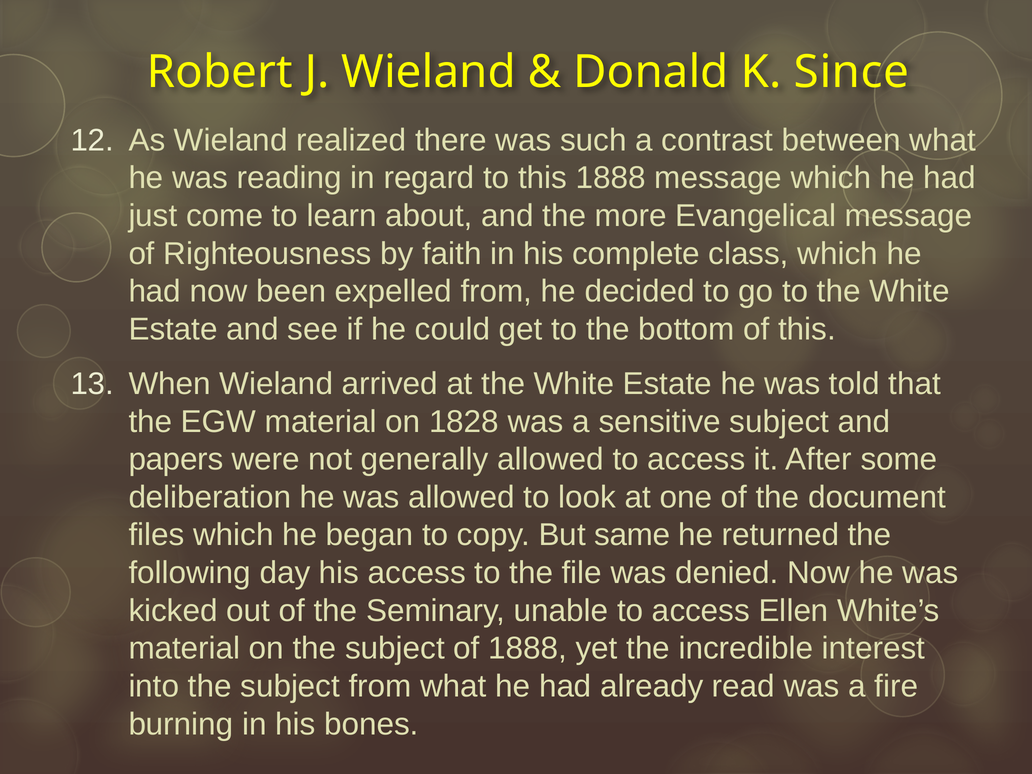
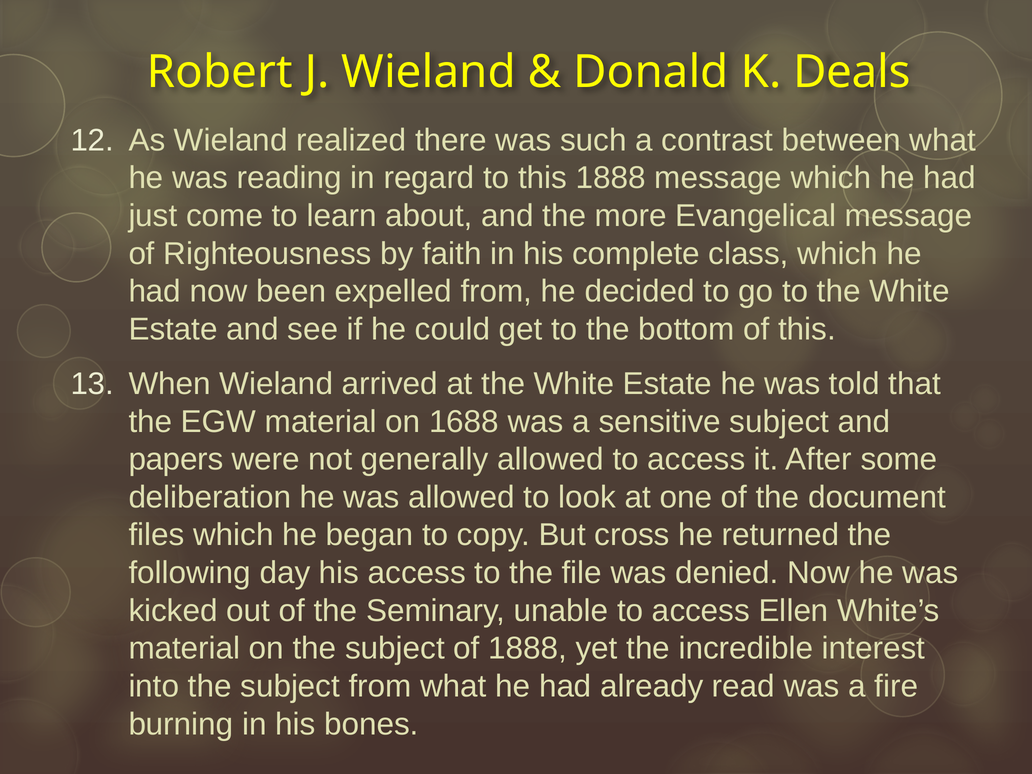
Since: Since -> Deals (852, 72)
1828: 1828 -> 1688 (464, 422)
same: same -> cross (632, 535)
